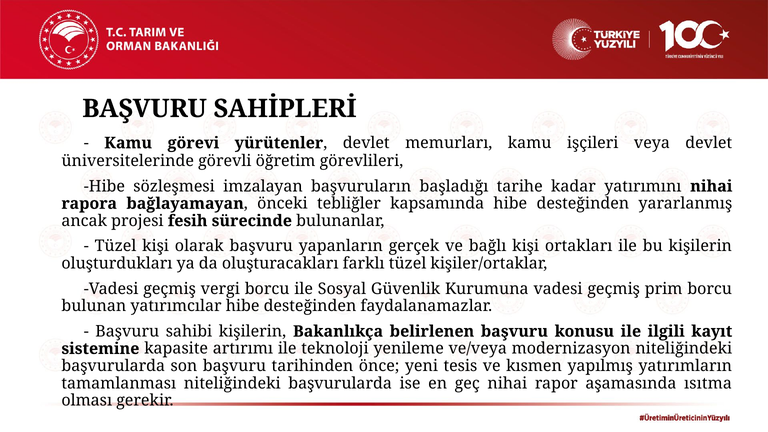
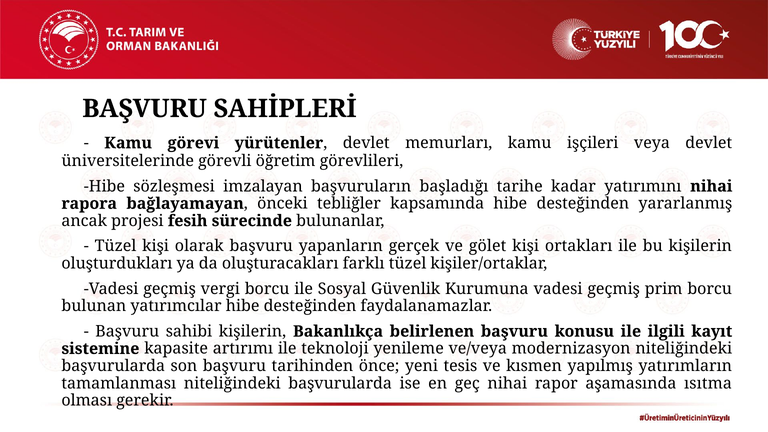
bağlı: bağlı -> gölet (488, 246)
